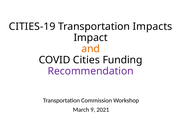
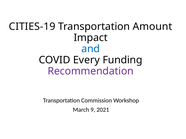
Impacts: Impacts -> Amount (152, 27)
and colour: orange -> blue (91, 49)
Cities: Cities -> Every (86, 60)
